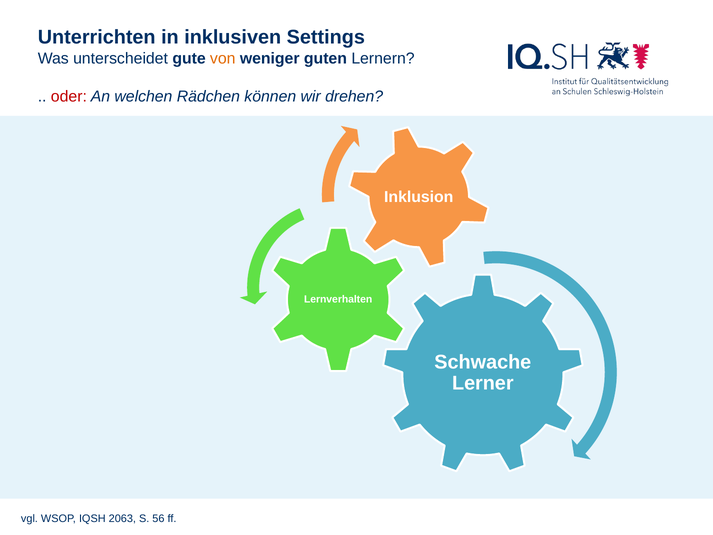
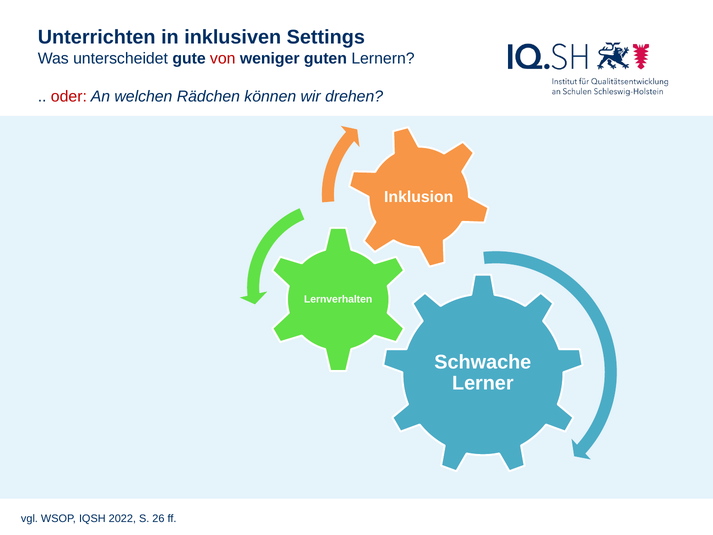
von colour: orange -> red (223, 58)
2063: 2063 -> 2022 (122, 518)
56: 56 -> 26 (158, 518)
